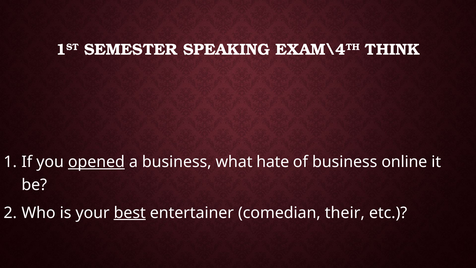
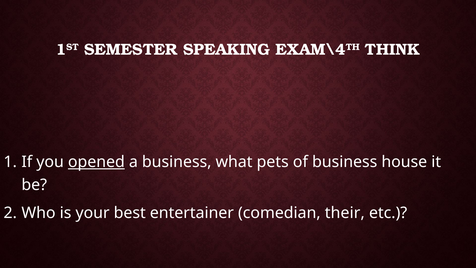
hate: hate -> pets (273, 162)
online: online -> house (404, 162)
best underline: present -> none (130, 213)
